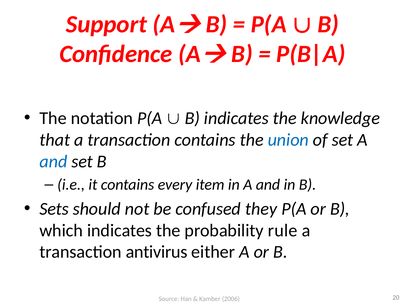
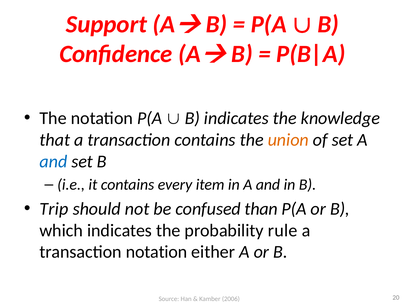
union colour: blue -> orange (288, 140)
Sets: Sets -> Trip (54, 209)
they: they -> than (261, 209)
transaction antivirus: antivirus -> notation (157, 252)
